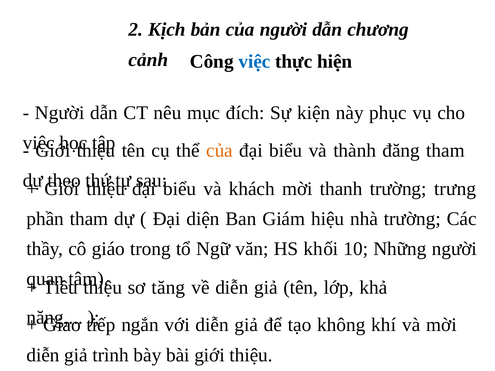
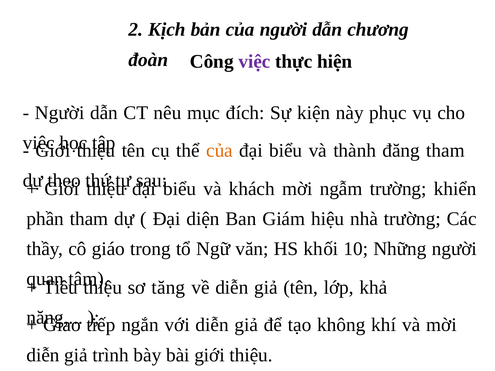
cảnh: cảnh -> đoàn (148, 60)
việc colour: blue -> purple (254, 62)
thanh: thanh -> ngẫm (341, 189)
trưng: trưng -> khiển (455, 189)
